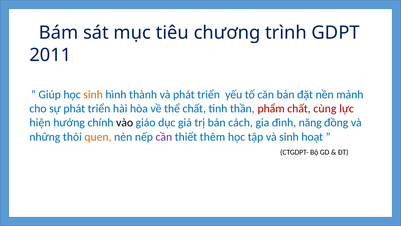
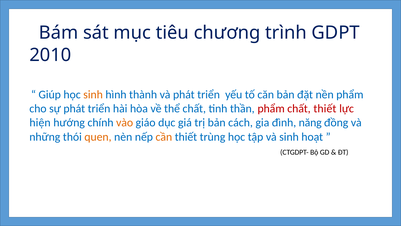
2011: 2011 -> 2010 (50, 55)
nền mảnh: mảnh -> phẩm (350, 94)
chất cùng: cùng -> thiết (325, 109)
vào colour: black -> orange (125, 123)
cần colour: purple -> orange (164, 137)
thêm: thêm -> trùng (213, 137)
